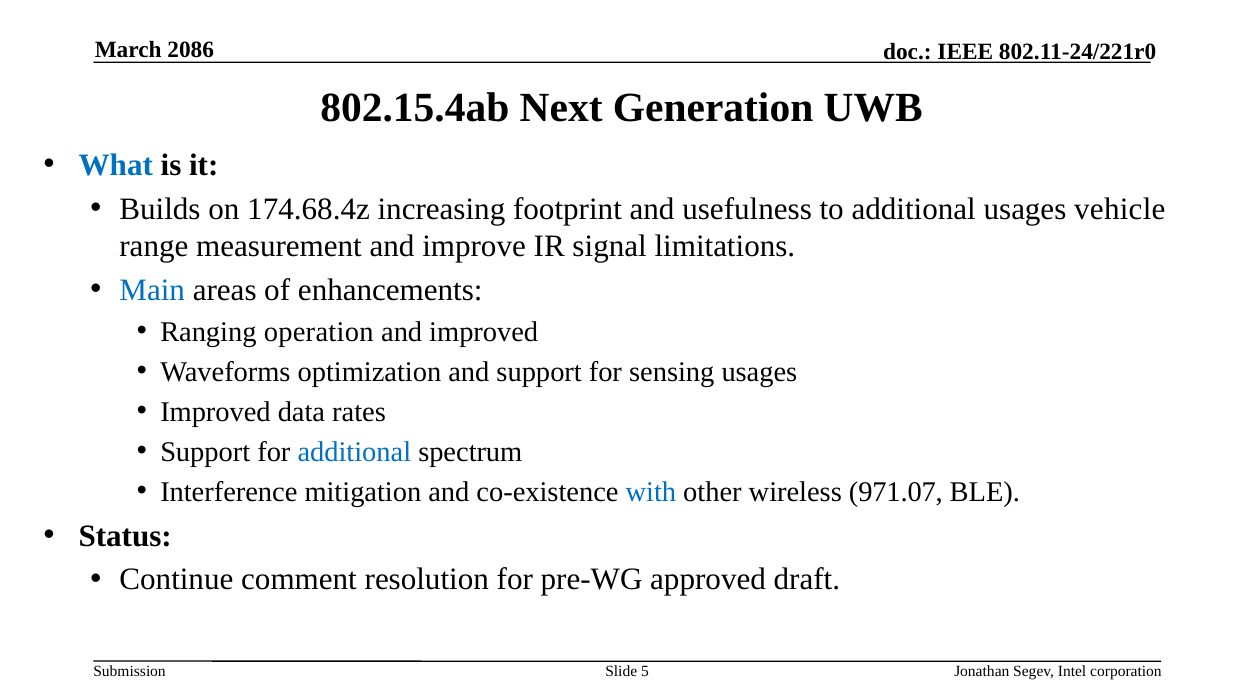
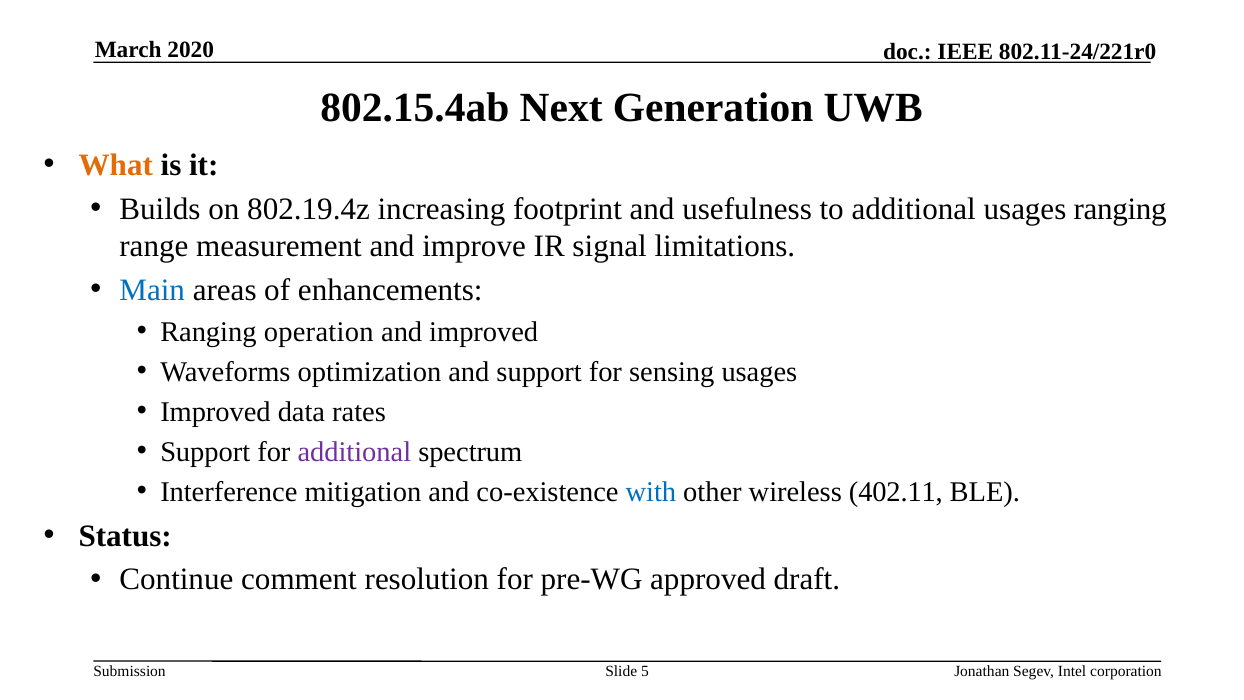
2086: 2086 -> 2020 (191, 49)
What colour: blue -> orange (116, 165)
174.68.4z: 174.68.4z -> 802.19.4z (309, 209)
usages vehicle: vehicle -> ranging (1120, 209)
additional colour: blue -> purple (354, 452)
971.07: 971.07 -> 402.11 (896, 492)
